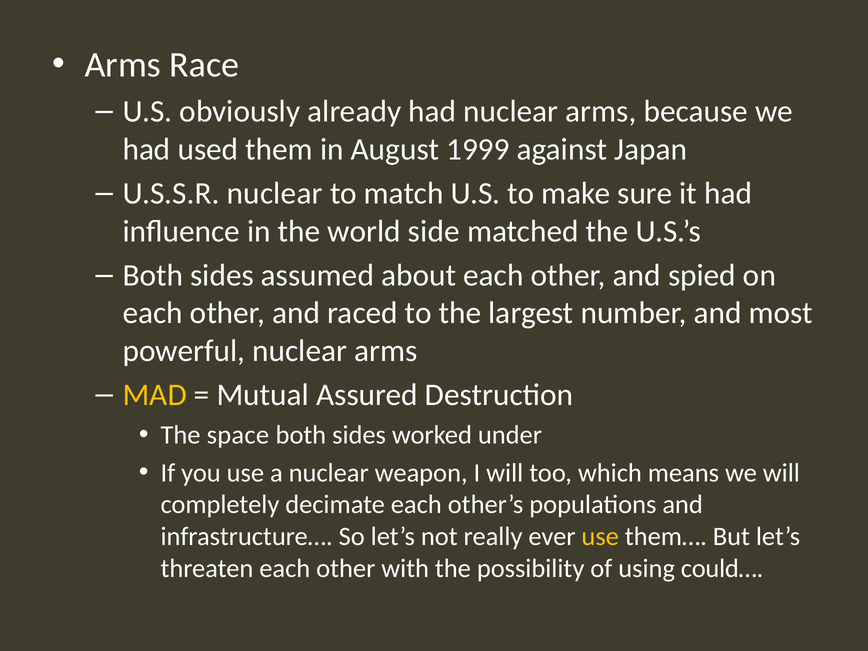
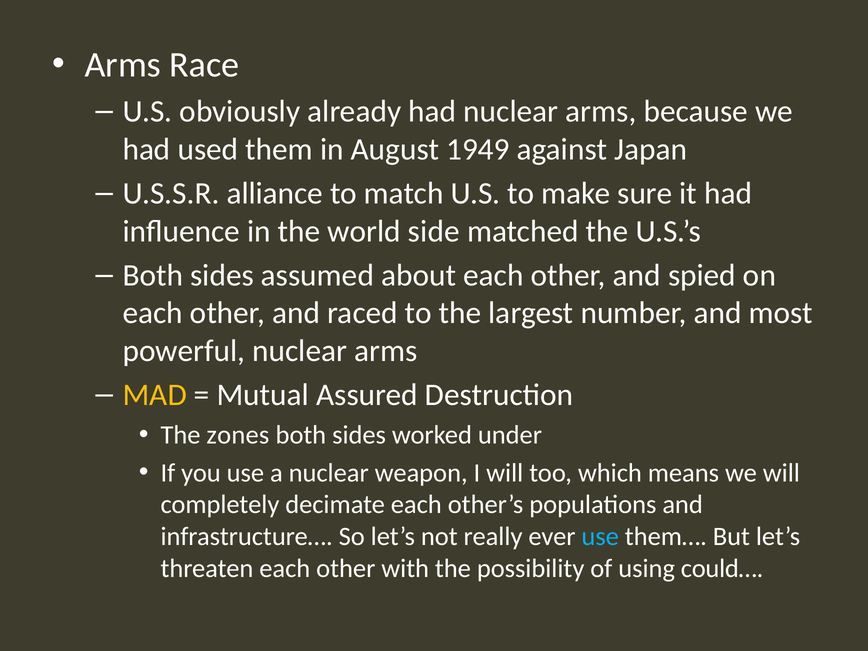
1999: 1999 -> 1949 (478, 149)
U.S.S.R nuclear: nuclear -> alliance (275, 194)
space: space -> zones (238, 435)
use colour: yellow -> light blue (600, 536)
